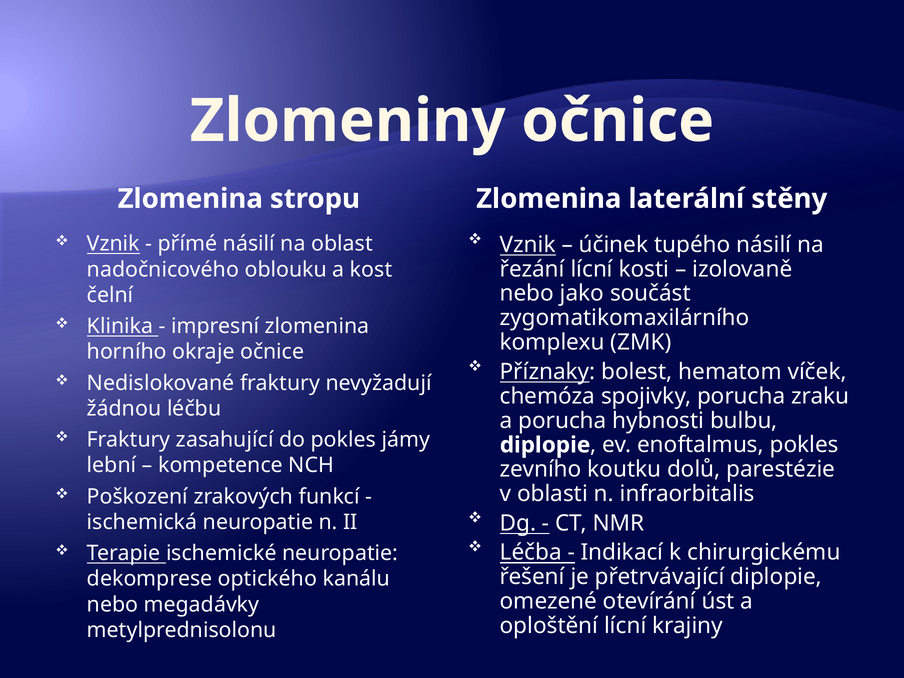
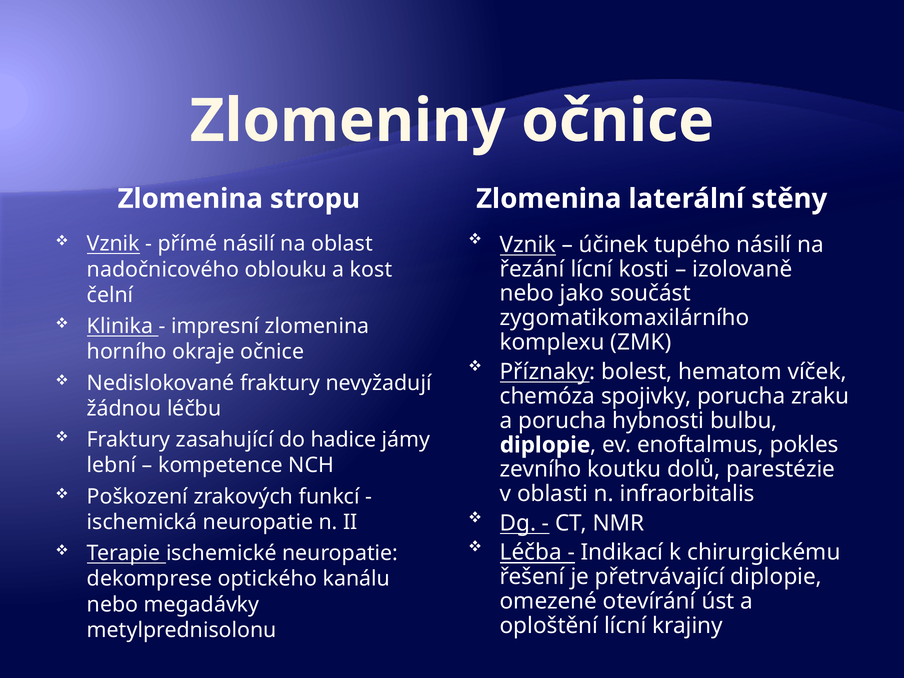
do pokles: pokles -> hadice (343, 440)
